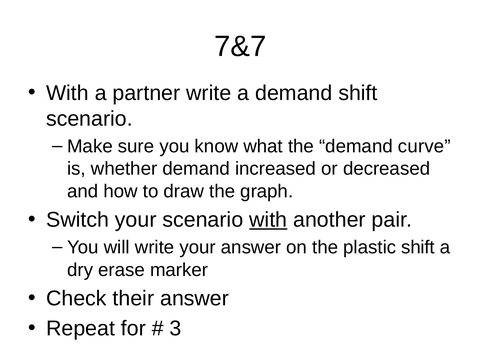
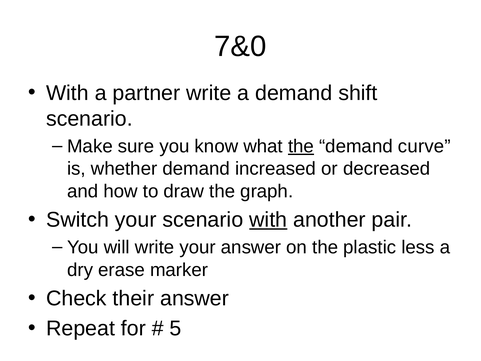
7&7: 7&7 -> 7&0 (240, 47)
the underline: none -> present (301, 146)
plastic shift: shift -> less (418, 247)
3: 3 -> 5 (176, 328)
